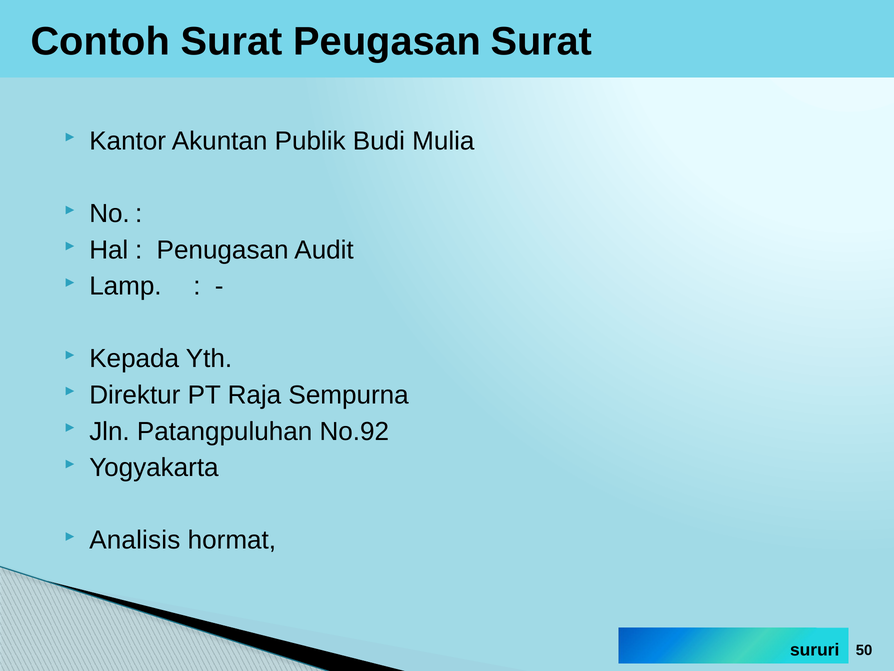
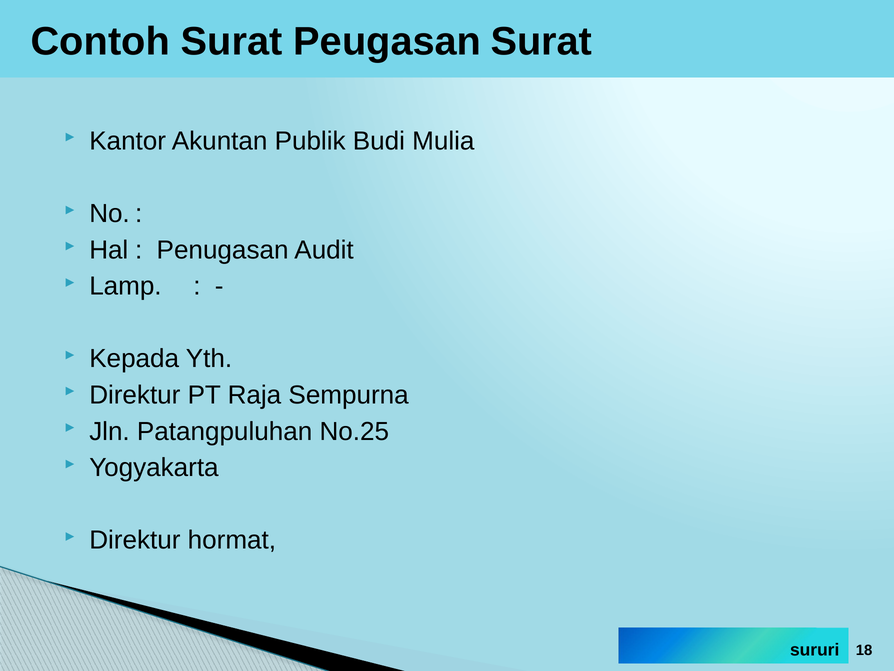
No.92: No.92 -> No.25 (354, 431)
Analisis: Analisis -> Direktur (135, 540)
50: 50 -> 18 (864, 650)
